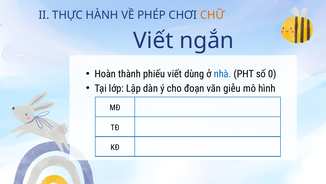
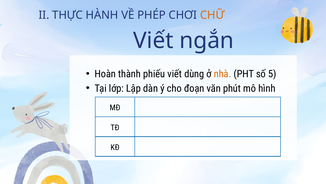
nhà colour: blue -> orange (223, 74)
0: 0 -> 5 (272, 74)
giễu: giễu -> phút (232, 88)
